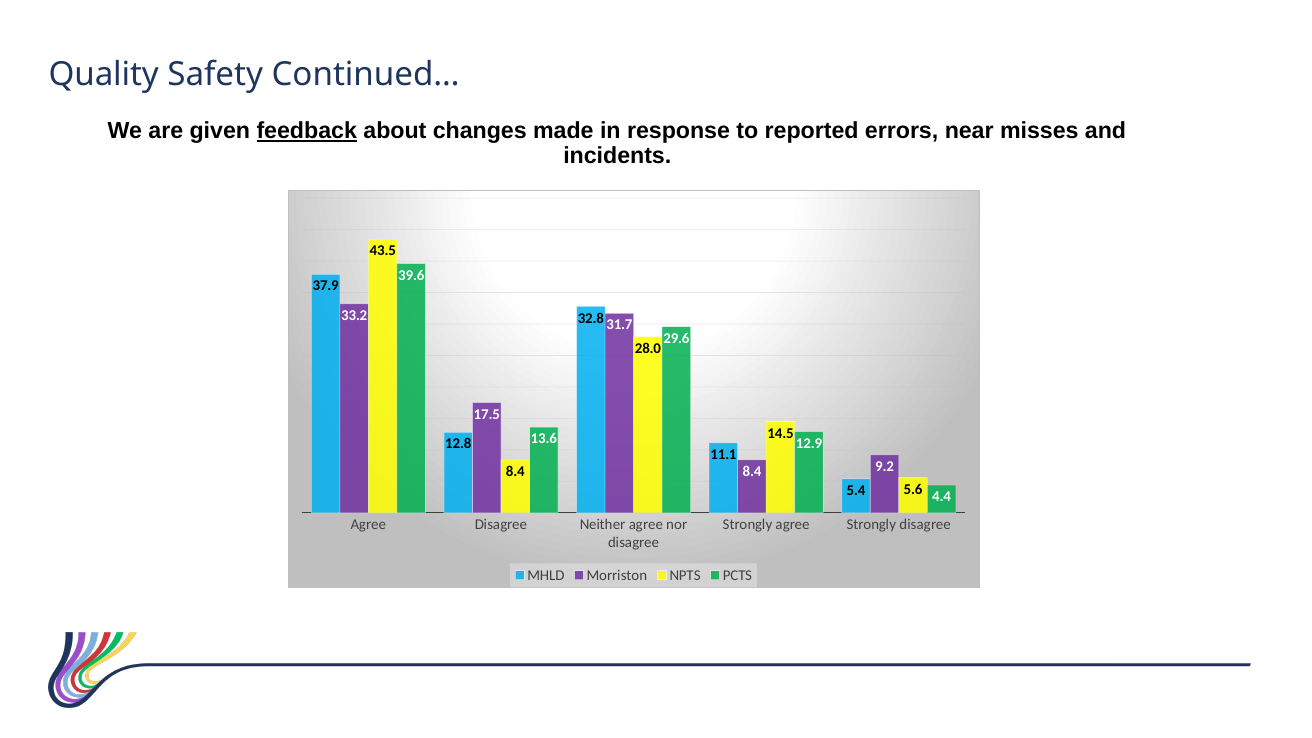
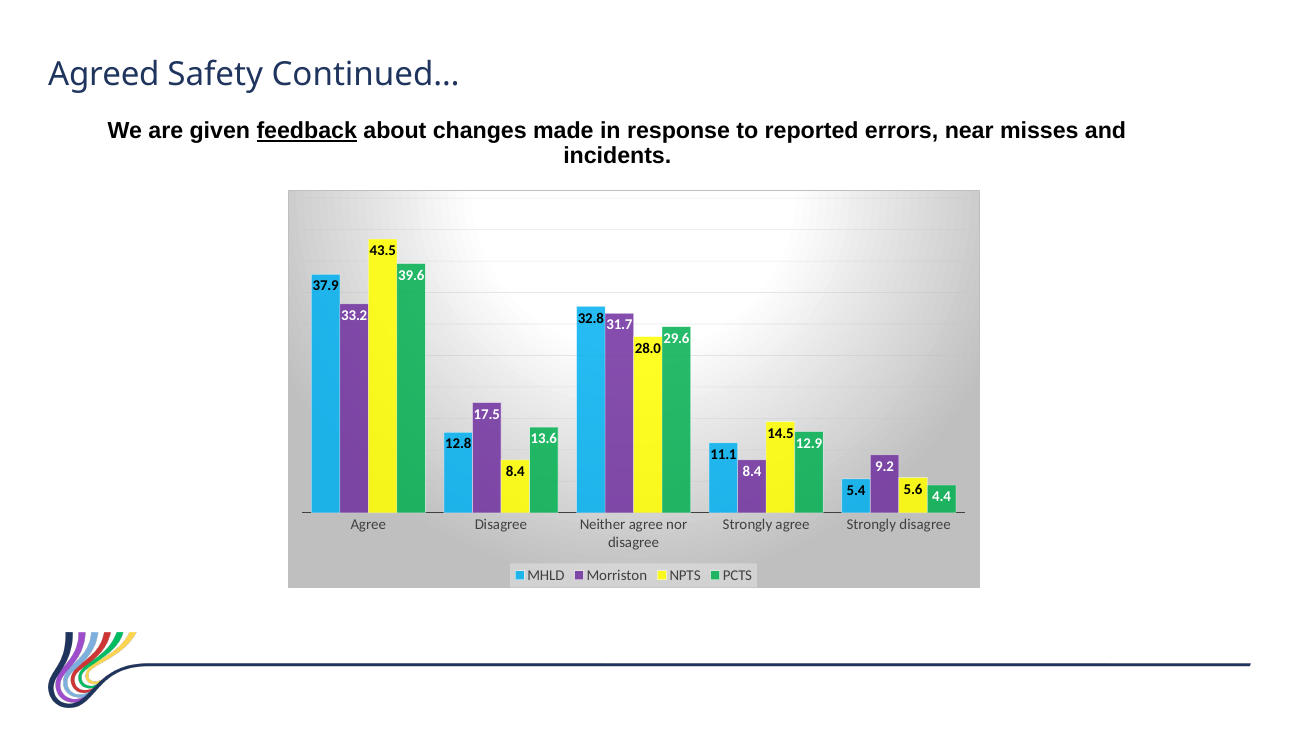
Quality: Quality -> Agreed (104, 75)
